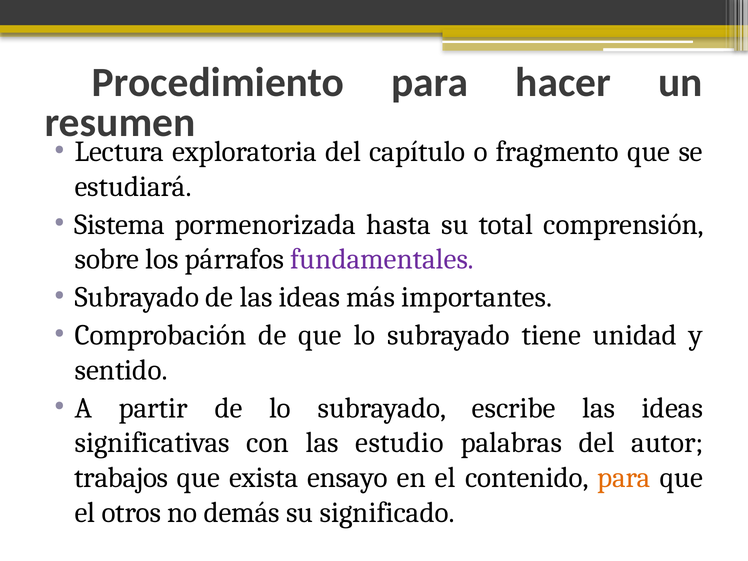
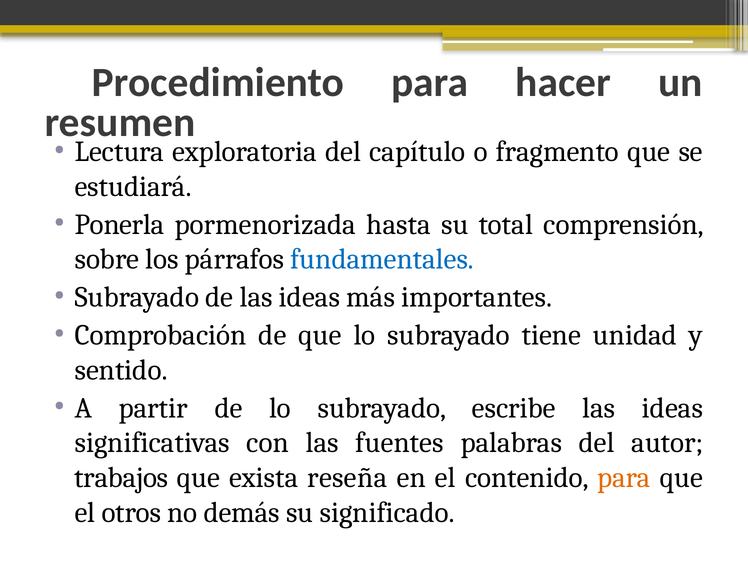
Sistema: Sistema -> Ponerla (120, 224)
fundamentales colour: purple -> blue (382, 259)
estudio: estudio -> fuentes (400, 443)
ensayo: ensayo -> reseña (347, 478)
